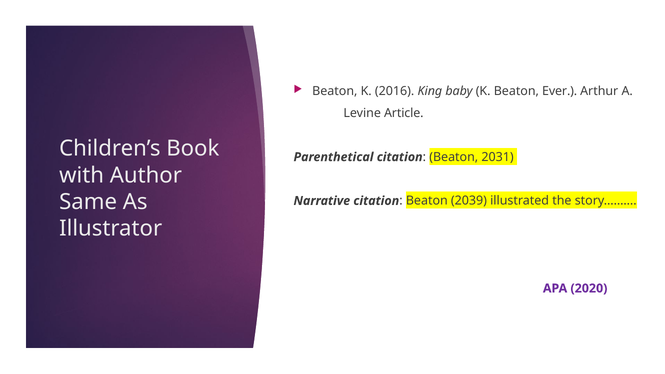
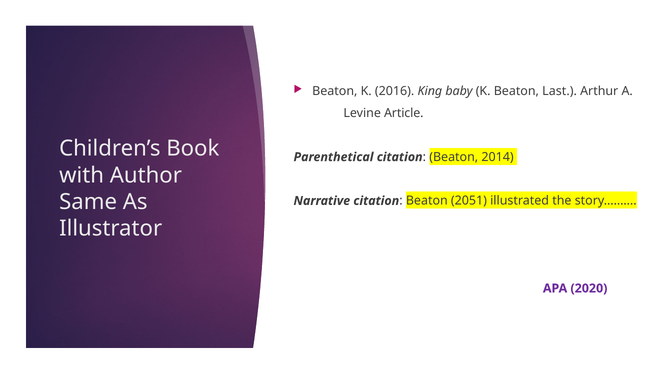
Ever: Ever -> Last (560, 91)
2031: 2031 -> 2014 (498, 157)
2039: 2039 -> 2051 (469, 201)
